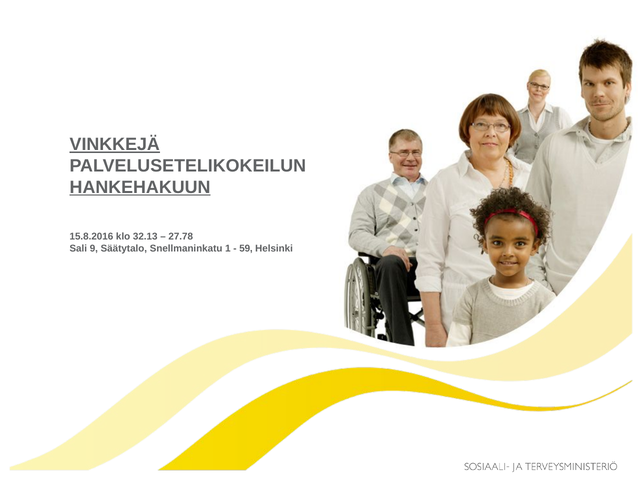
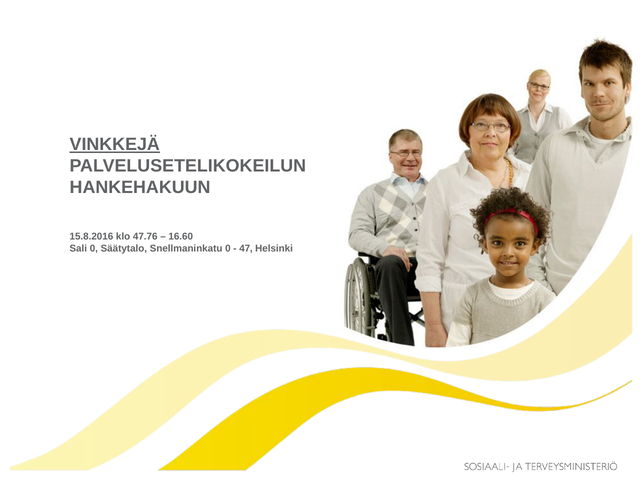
HANKEHAKUUN underline: present -> none (140, 188)
32.13: 32.13 -> 47.76 (145, 237)
27.78: 27.78 -> 16.60 (181, 237)
Sali 9: 9 -> 0 (94, 249)
Snellmaninkatu 1: 1 -> 0 (228, 249)
59: 59 -> 47 (246, 249)
